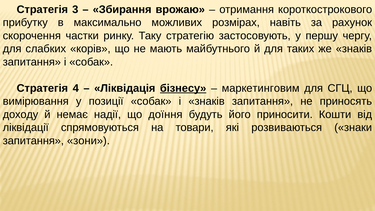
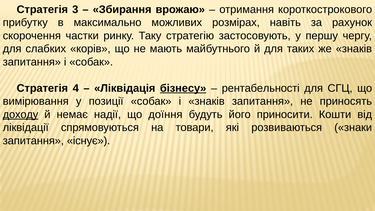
маркетинговим: маркетинговим -> рентабельності (261, 88)
доходу underline: none -> present (21, 114)
зони: зони -> існує (89, 141)
